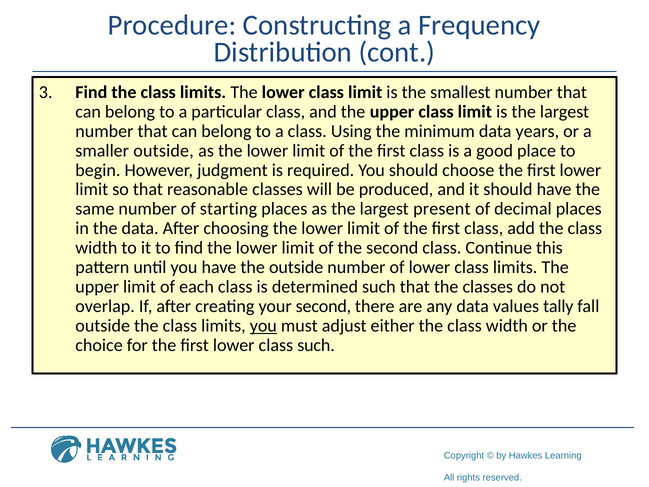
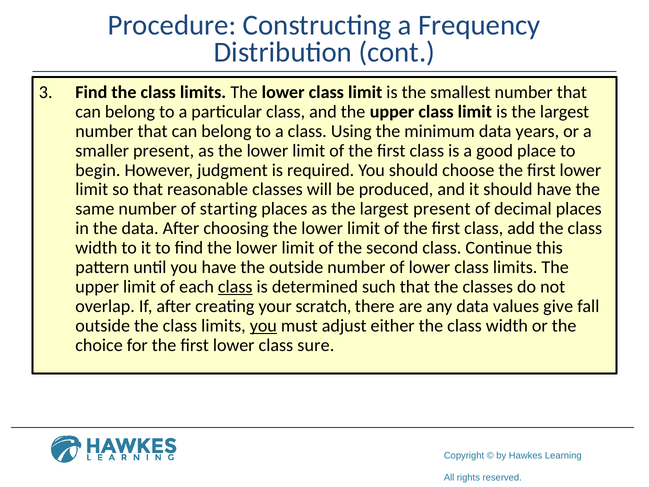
smaller outside: outside -> present (164, 150)
class underline: none -> present (235, 287)
your second: second -> scratch (323, 306)
tally: tally -> give (558, 306)
class such: such -> sure (316, 345)
